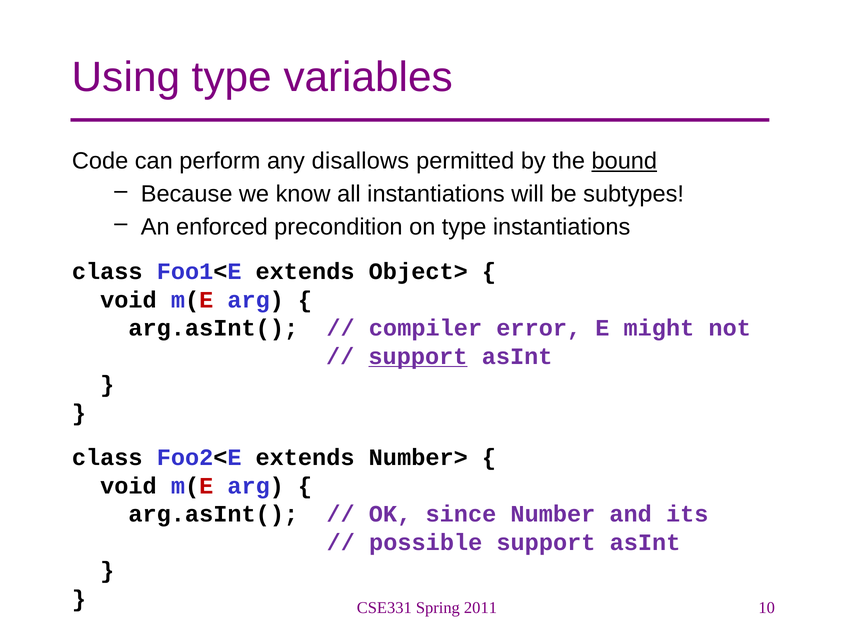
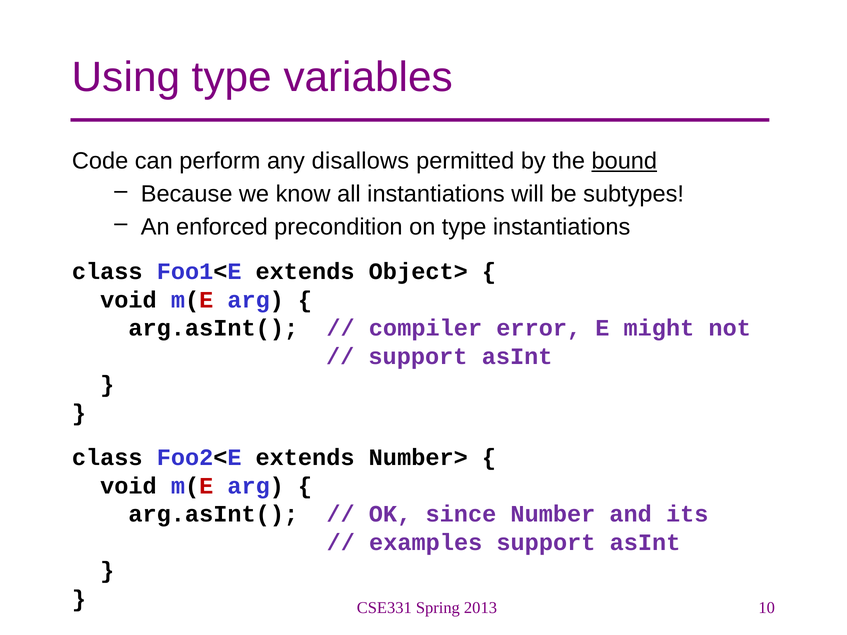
support underline: present -> none (418, 357)
possible: possible -> examples (426, 543)
2011: 2011 -> 2013 (480, 608)
